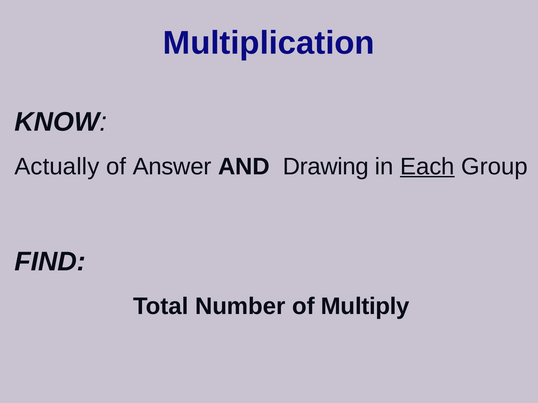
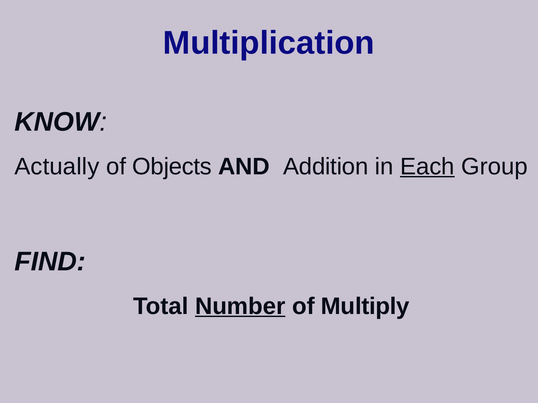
Answer: Answer -> Objects (172, 167)
Drawing: Drawing -> Addition (326, 167)
Number underline: none -> present (240, 307)
